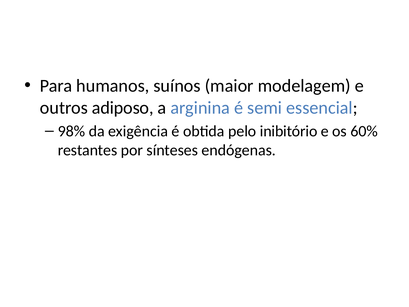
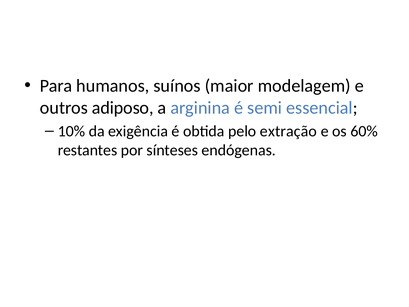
98%: 98% -> 10% (71, 131)
inibitório: inibitório -> extração (288, 131)
